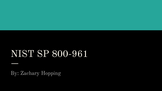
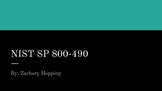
800-961: 800-961 -> 800-490 (70, 54)
